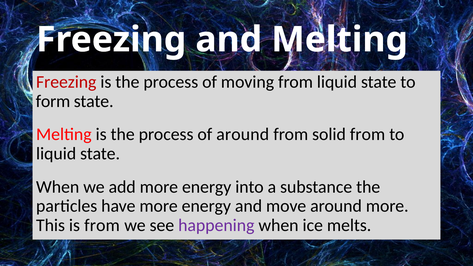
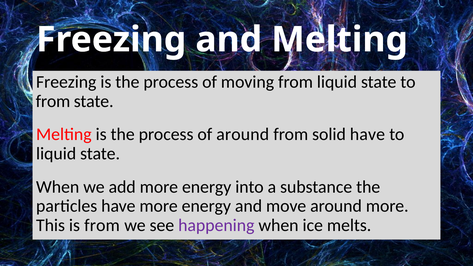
Freezing colour: red -> black (66, 82)
form: form -> from (53, 101)
solid from: from -> have (367, 134)
